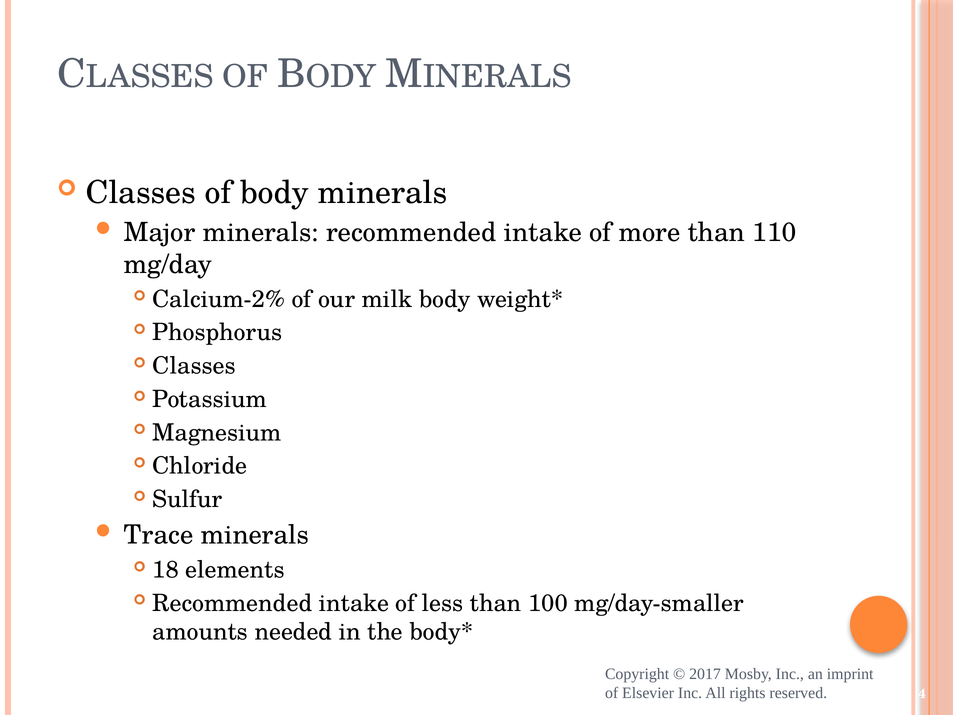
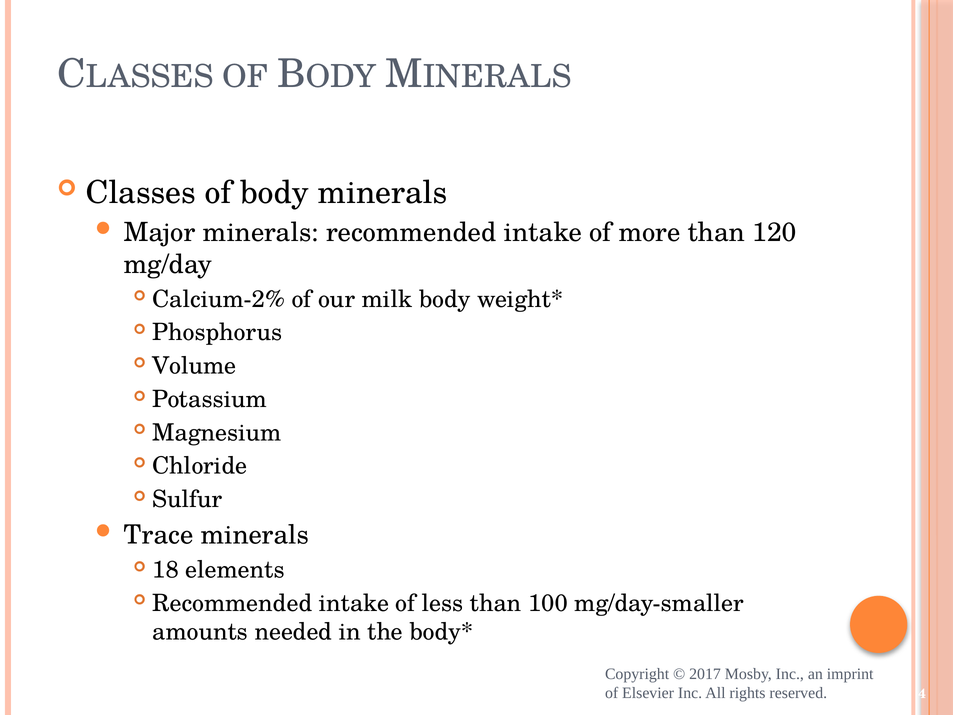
110: 110 -> 120 (775, 233)
Classes: Classes -> Volume (194, 366)
